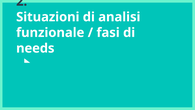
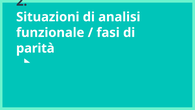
needs: needs -> parità (35, 48)
